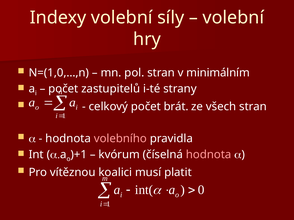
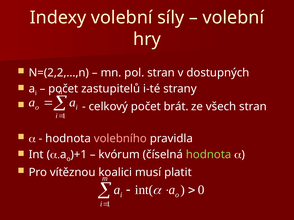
N=(1,0,…,n: N=(1,0,…,n -> N=(2,2,…,n (59, 73)
minimálním: minimálním -> dostupných (218, 73)
hodnota colour: pink -> light green (209, 155)
